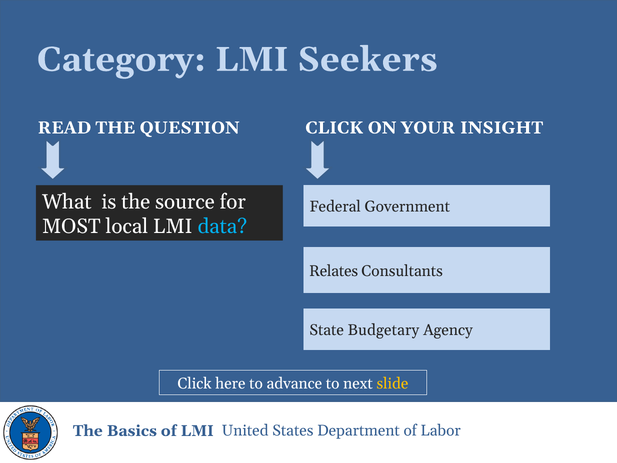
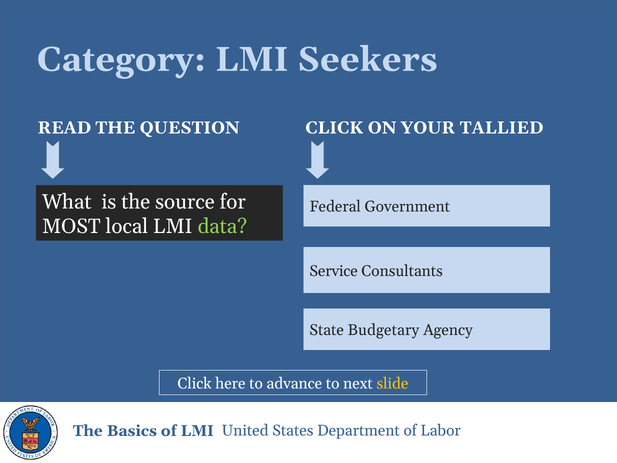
INSIGHT: INSIGHT -> TALLIED (502, 128)
data colour: light blue -> light green (222, 227)
Relates: Relates -> Service (334, 271)
